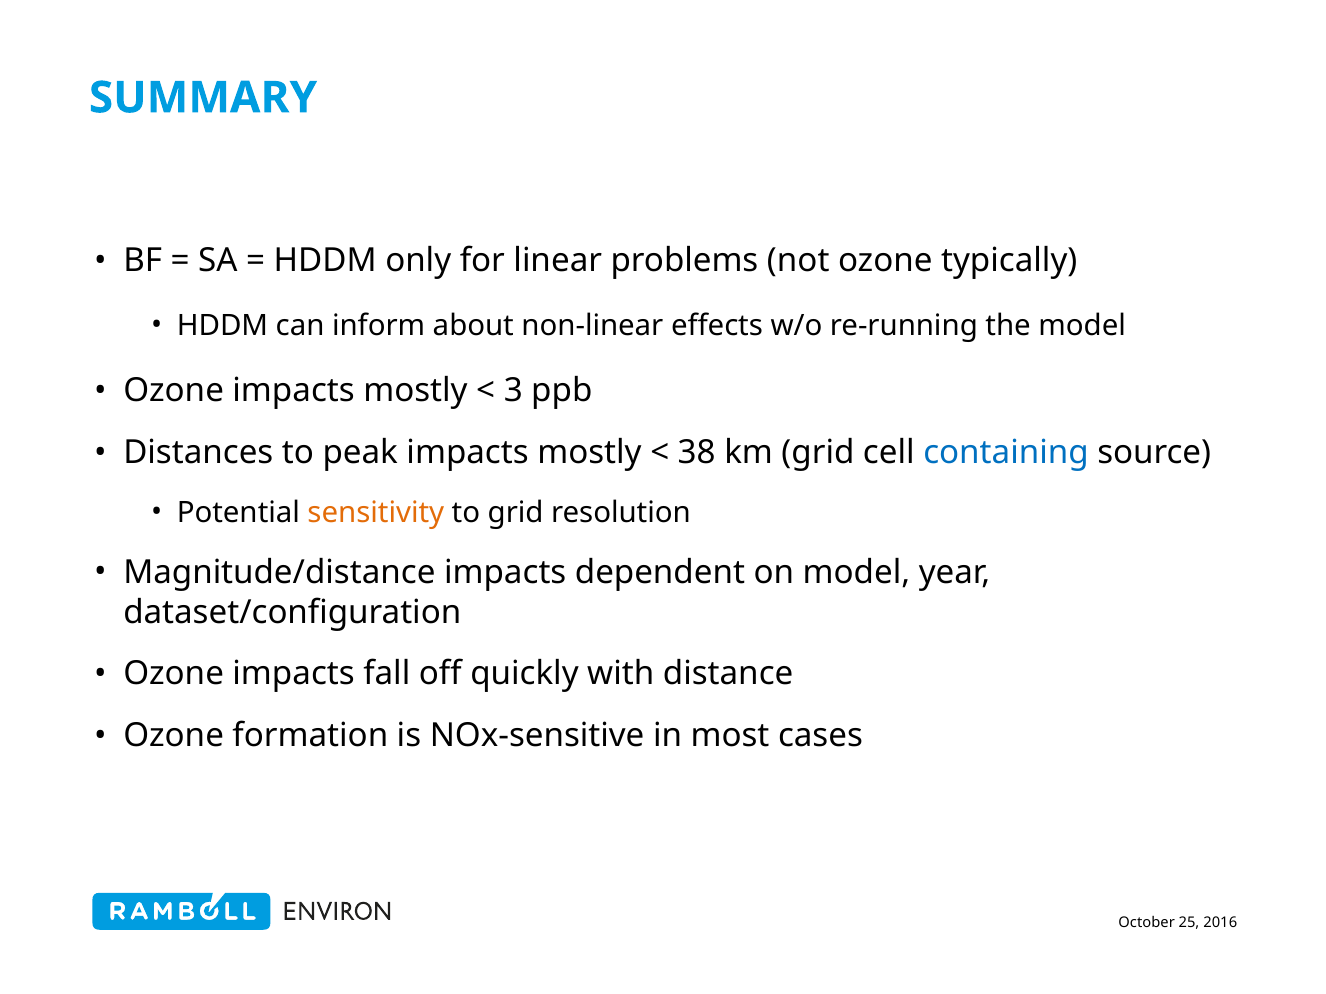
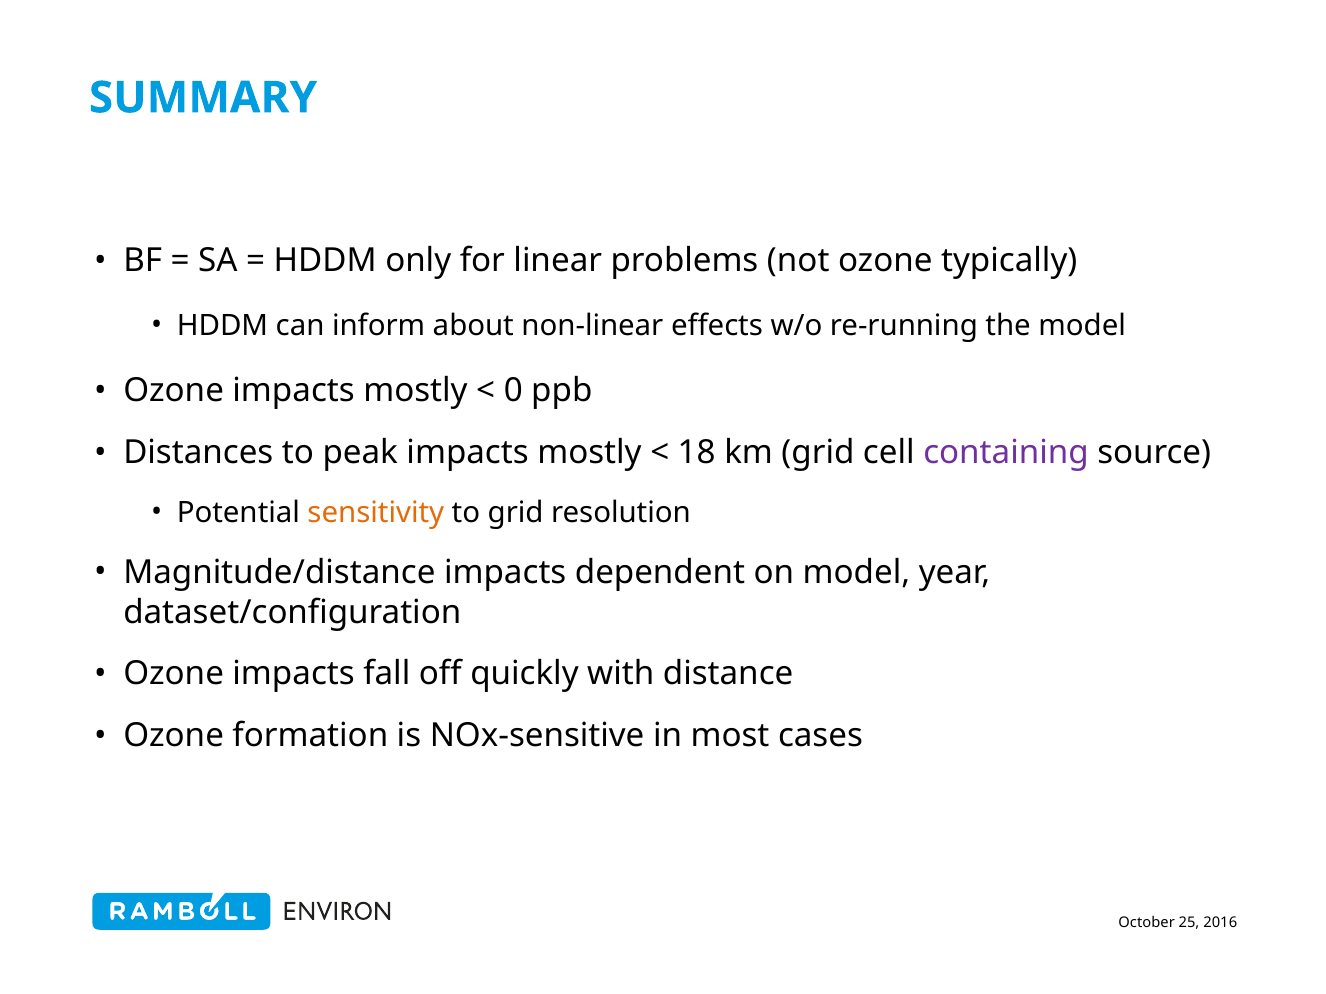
3: 3 -> 0 (513, 391)
38: 38 -> 18 (697, 453)
containing colour: blue -> purple (1006, 453)
